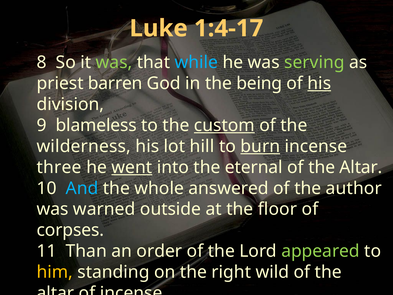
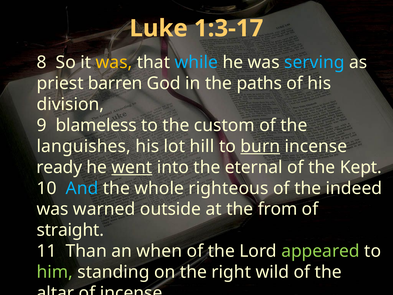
1:4-17: 1:4-17 -> 1:3-17 (229, 28)
was colour: light green -> yellow (114, 62)
serving colour: light green -> light blue (314, 62)
being: being -> paths (259, 83)
his underline: present -> none (319, 83)
custom underline: present -> none (224, 125)
wilderness: wilderness -> languishes (84, 146)
three: three -> ready (59, 167)
Altar: Altar -> Kept (361, 167)
answered: answered -> righteous (228, 188)
author: author -> indeed (354, 188)
floor: floor -> from (278, 209)
corpses: corpses -> straight (70, 230)
order: order -> when (159, 251)
him colour: yellow -> light green (55, 272)
